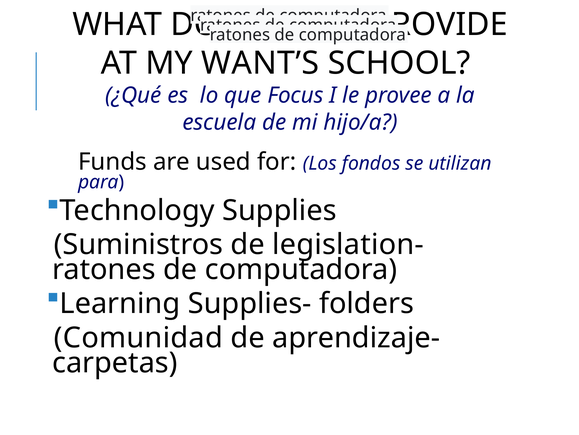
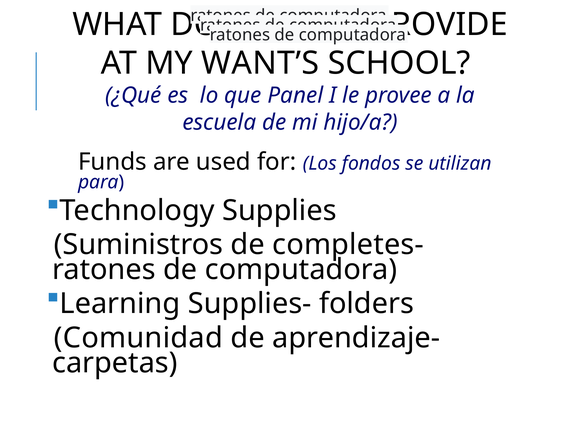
Focus: Focus -> Panel (295, 95)
legislation-: legislation- -> completes- (348, 244)
